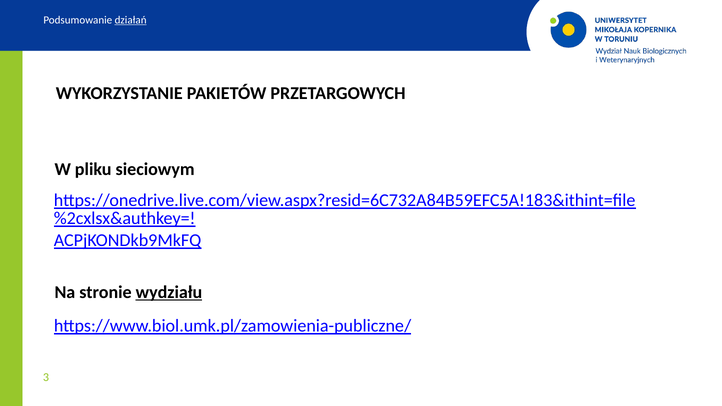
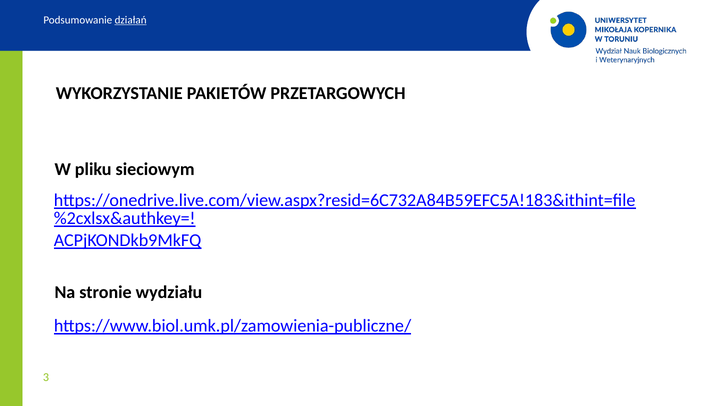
wydziału underline: present -> none (169, 293)
